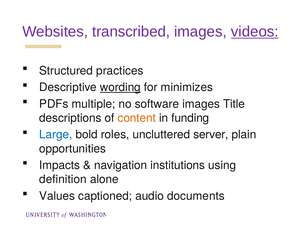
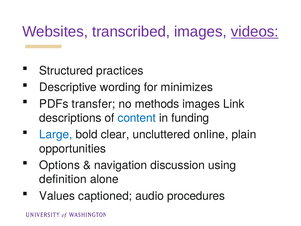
wording underline: present -> none (120, 87)
multiple: multiple -> transfer (94, 104)
software: software -> methods (157, 104)
Title: Title -> Link (234, 104)
content colour: orange -> blue (137, 118)
roles: roles -> clear (115, 134)
server: server -> online (211, 134)
Impacts: Impacts -> Options (60, 165)
institutions: institutions -> discussion (178, 165)
documents: documents -> procedures (196, 196)
